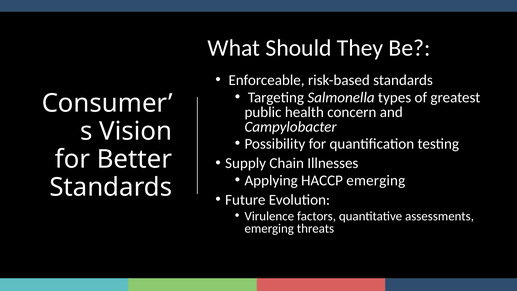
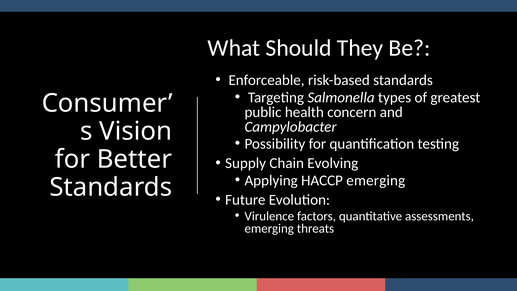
Illnesses: Illnesses -> Evolving (333, 163)
